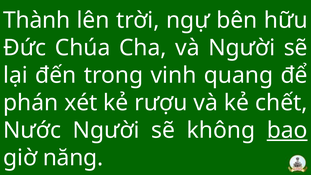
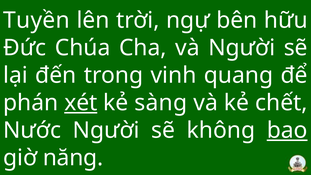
Thành: Thành -> Tuyền (36, 20)
xét underline: none -> present (81, 103)
rượu: rượu -> sàng (161, 103)
